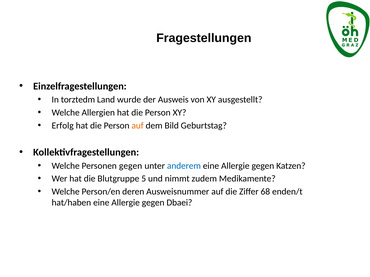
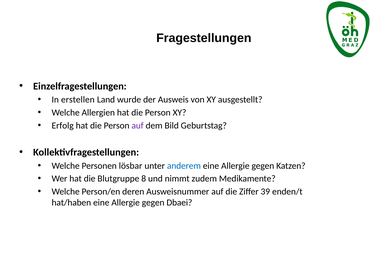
torztedm: torztedm -> erstellen (78, 100)
auf colour: orange -> purple (138, 126)
Personen gegen: gegen -> lösbar (131, 166)
5: 5 -> 8 (144, 179)
68: 68 -> 39 (265, 192)
